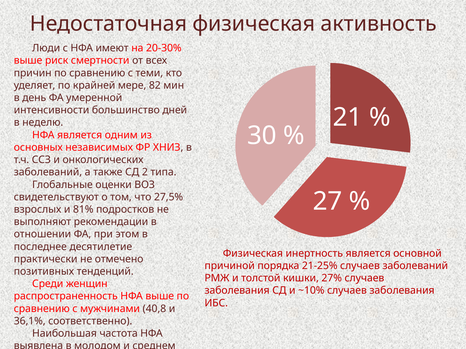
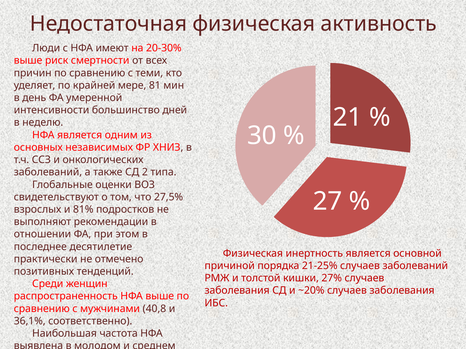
82: 82 -> 81 (155, 85)
~10%: ~10% -> ~20% (311, 291)
